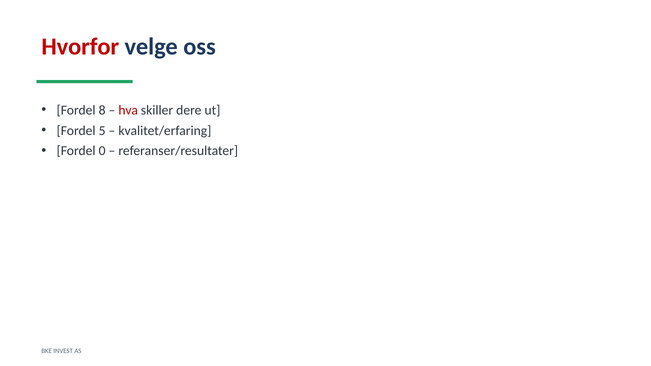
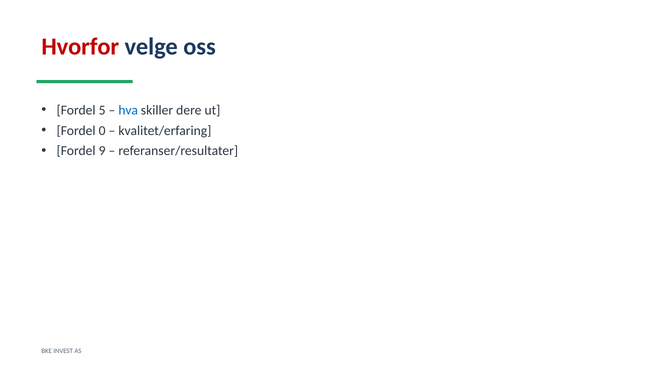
8: 8 -> 5 (102, 110)
hva colour: red -> blue (128, 110)
5: 5 -> 0 (102, 131)
0: 0 -> 9 (102, 151)
